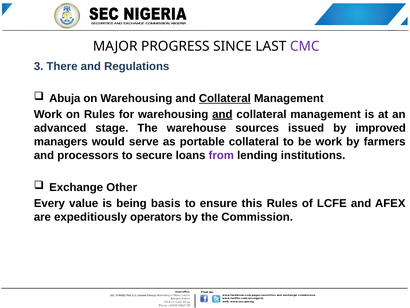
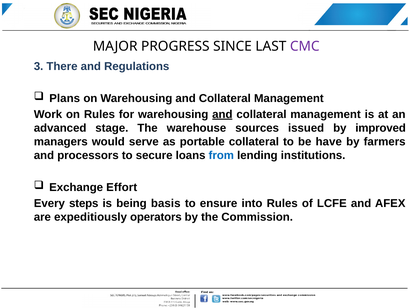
Abuja: Abuja -> Plans (65, 98)
Collateral underline: present -> none (225, 98)
be work: work -> have (329, 141)
from colour: purple -> blue (221, 155)
Other: Other -> Effort (122, 187)
value: value -> steps (84, 203)
this: this -> into (252, 203)
